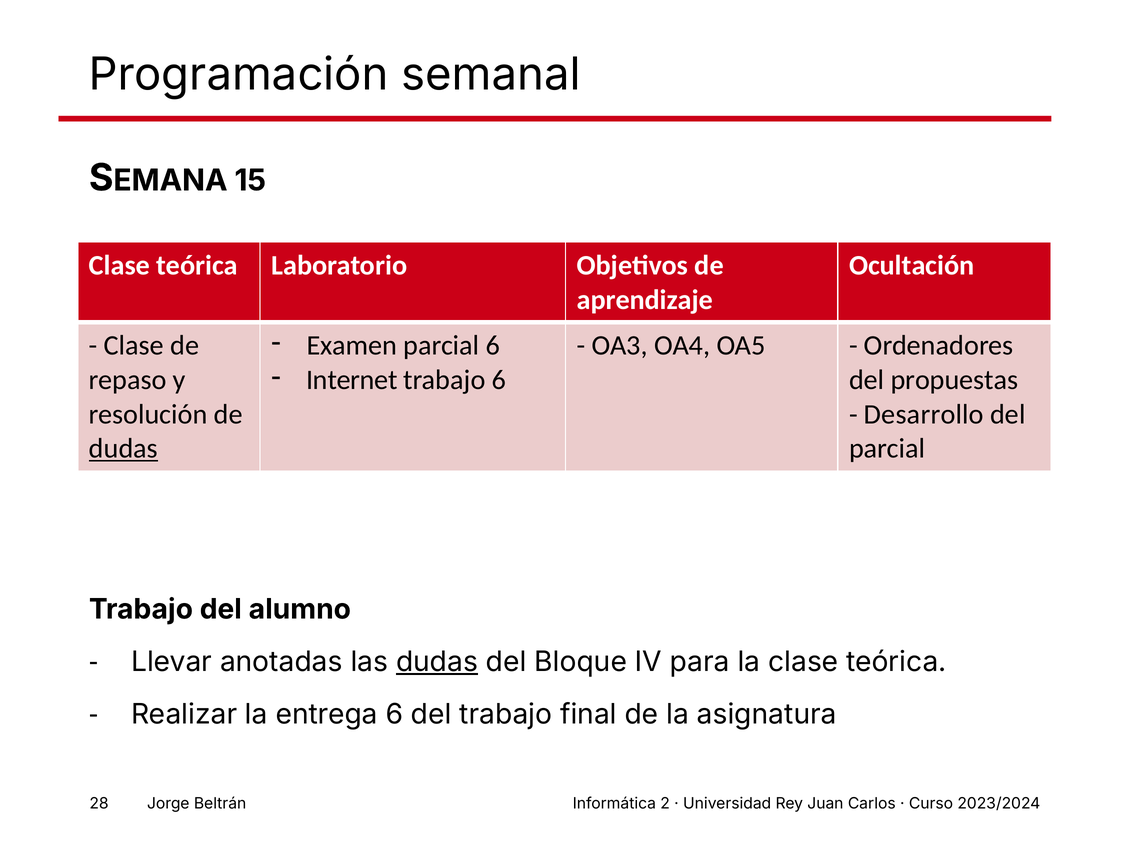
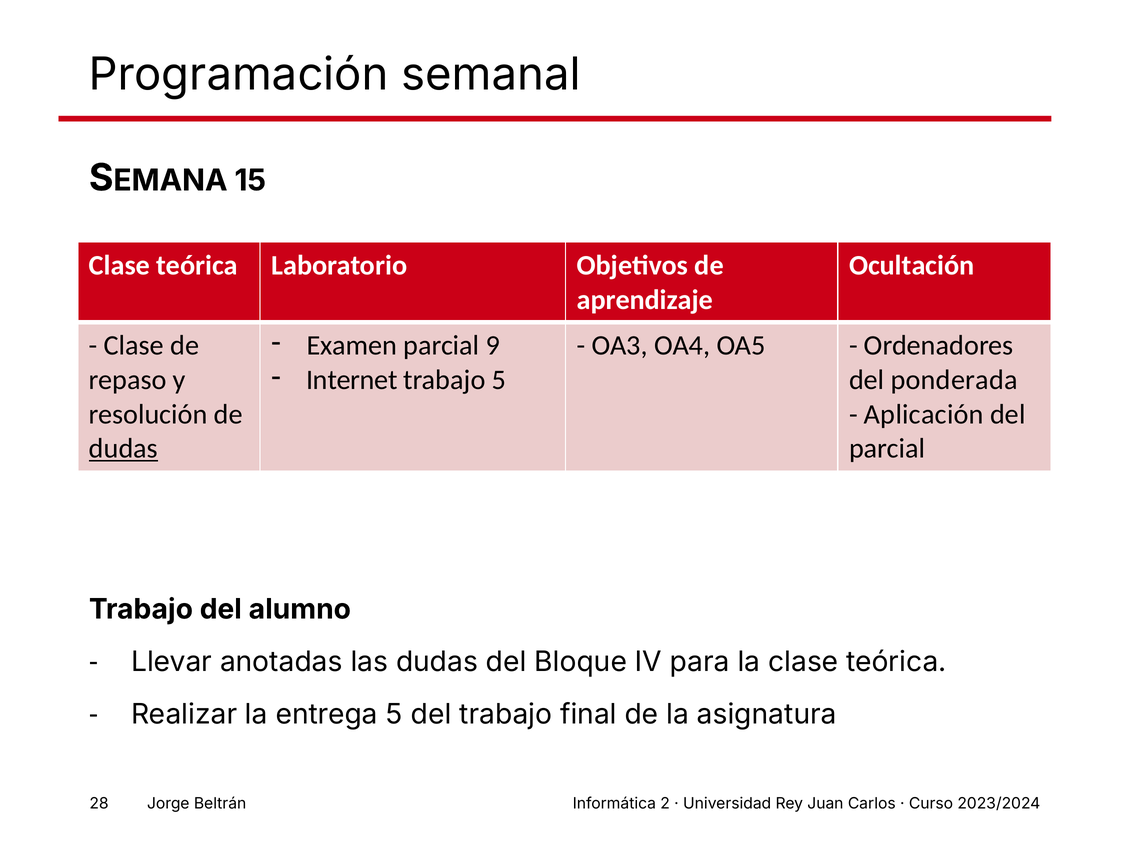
parcial 6: 6 -> 9 (493, 346)
trabajo 6: 6 -> 5 (499, 380)
propuestas: propuestas -> ponderada (954, 380)
Desarrollo: Desarrollo -> Aplicación (924, 415)
dudas underline: present -> none (437, 662)
entrega 6: 6 -> 5 (394, 715)
